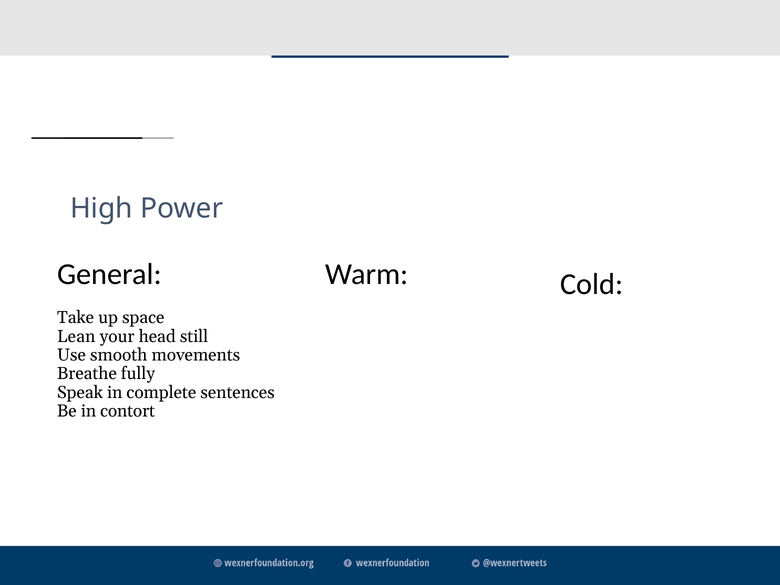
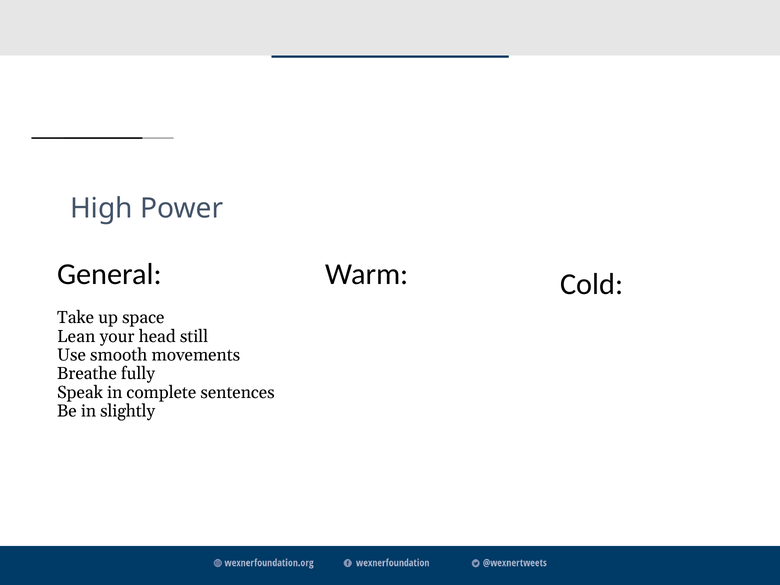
contort: contort -> slightly (128, 411)
